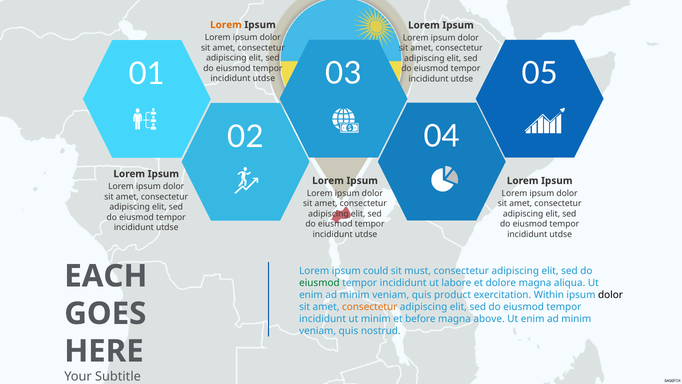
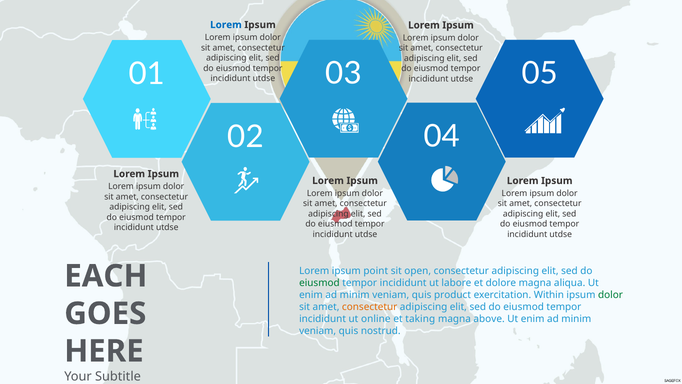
Lorem colour: orange -> blue (226, 25)
could: could -> point (376, 271)
must: must -> open (418, 271)
dolor colour: black -> green (610, 295)
ut minim: minim -> online (376, 319)
before: before -> taking (420, 319)
